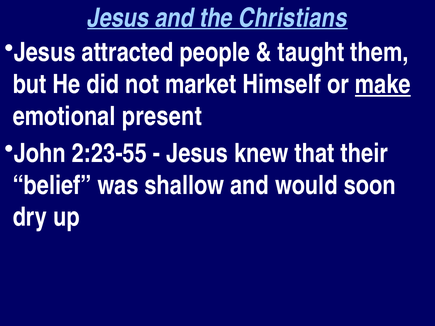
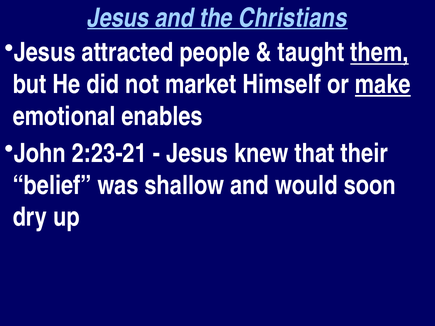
them underline: none -> present (379, 53)
present: present -> enables (162, 116)
2:23-55: 2:23-55 -> 2:23-21 (109, 154)
